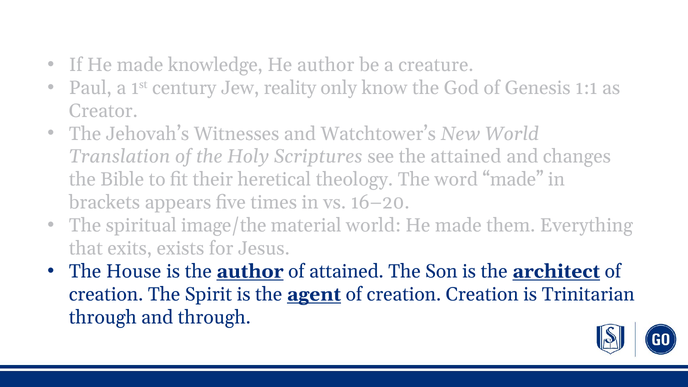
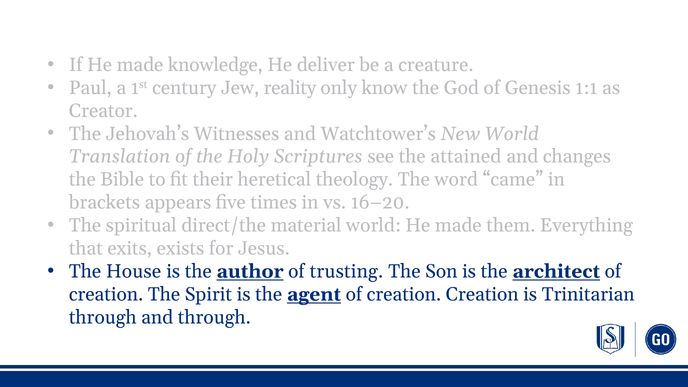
He author: author -> deliver (326, 65)
word made: made -> came (513, 180)
image/the: image/the -> direct/the (224, 225)
of attained: attained -> trusting (346, 271)
